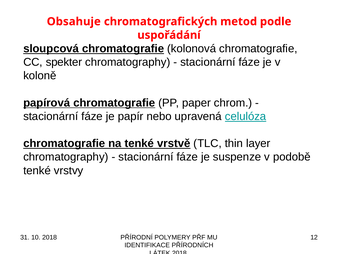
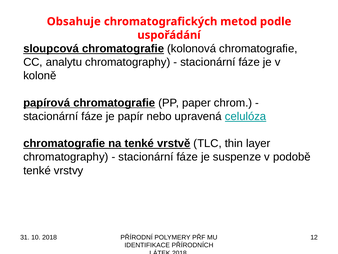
spekter: spekter -> analytu (64, 62)
